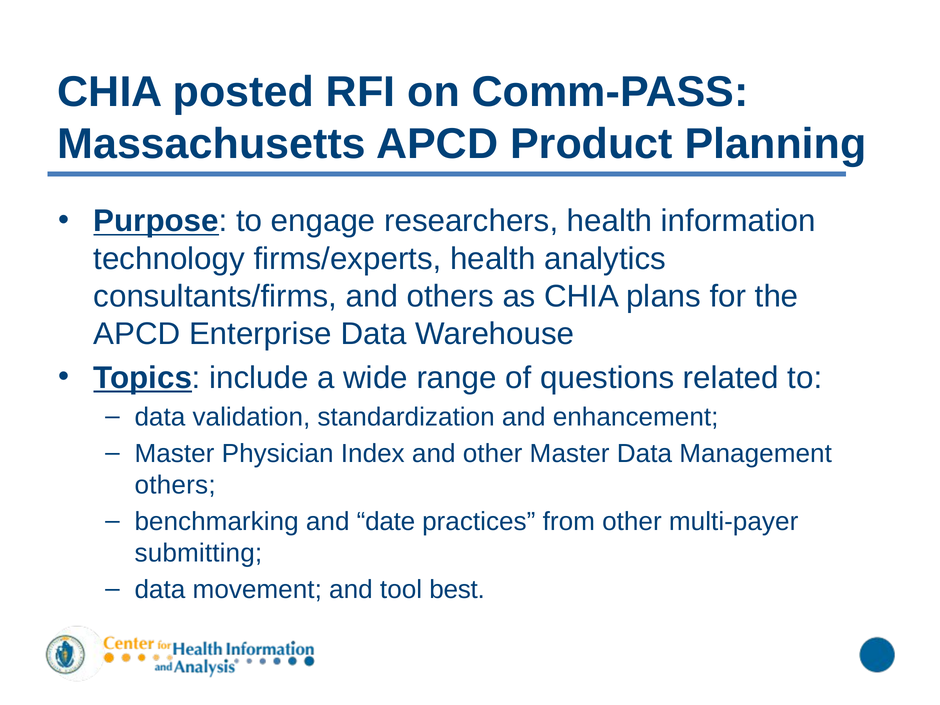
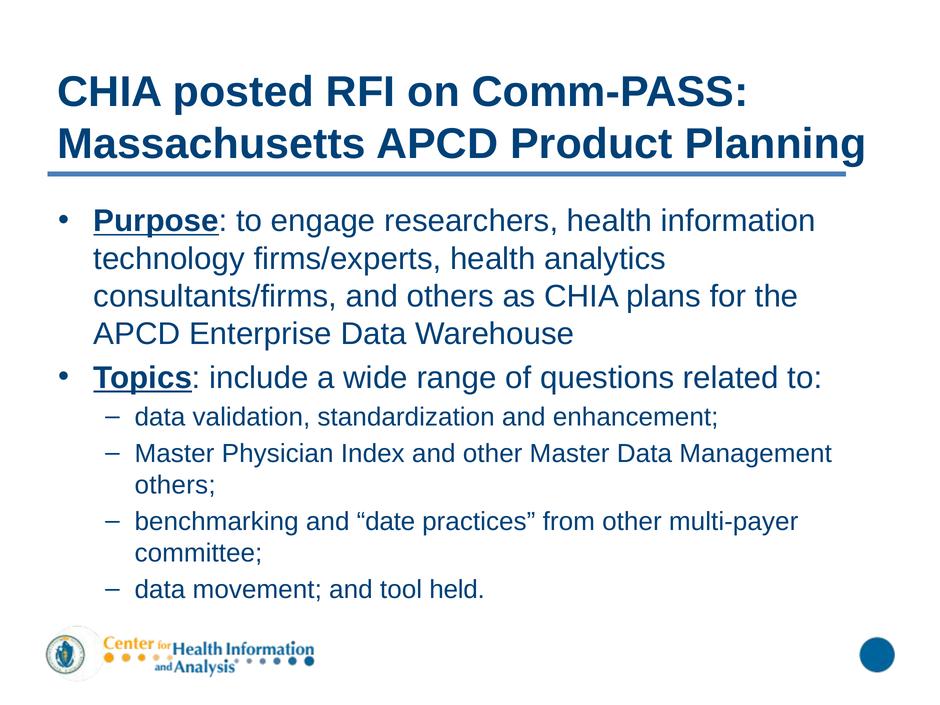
submitting: submitting -> committee (198, 553)
best: best -> held (457, 589)
